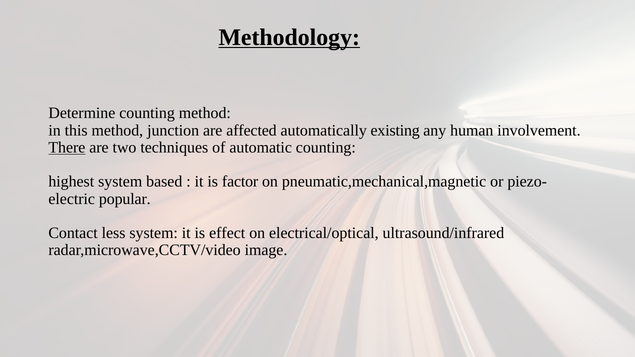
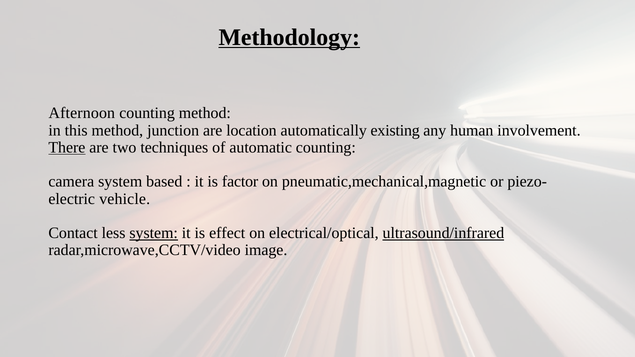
Determine: Determine -> Afternoon (82, 113)
affected: affected -> location (252, 130)
highest: highest -> camera (71, 182)
popular: popular -> vehicle (125, 199)
system underline: none -> present (154, 233)
ultrasound/infrared underline: none -> present (443, 233)
